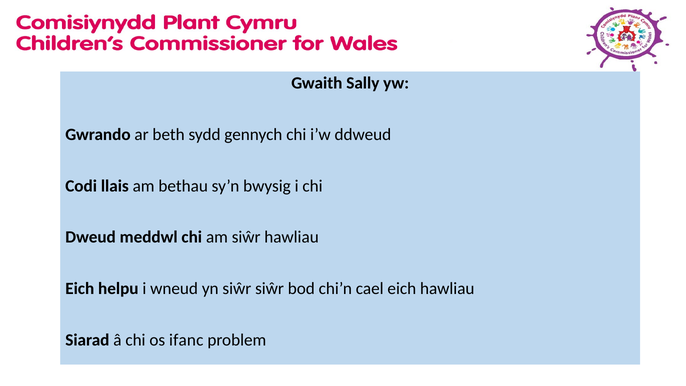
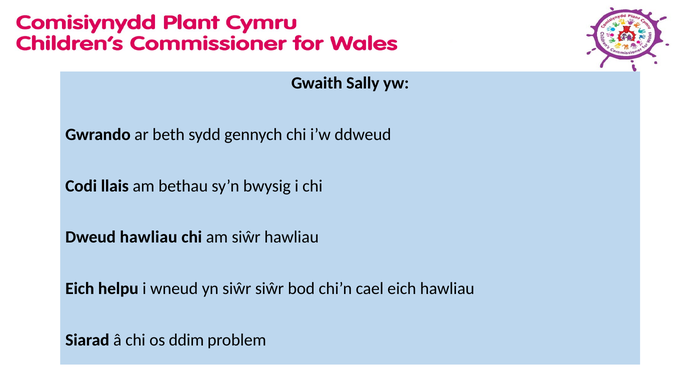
Dweud meddwl: meddwl -> hawliau (149, 237)
ifanc: ifanc -> ddim (186, 340)
